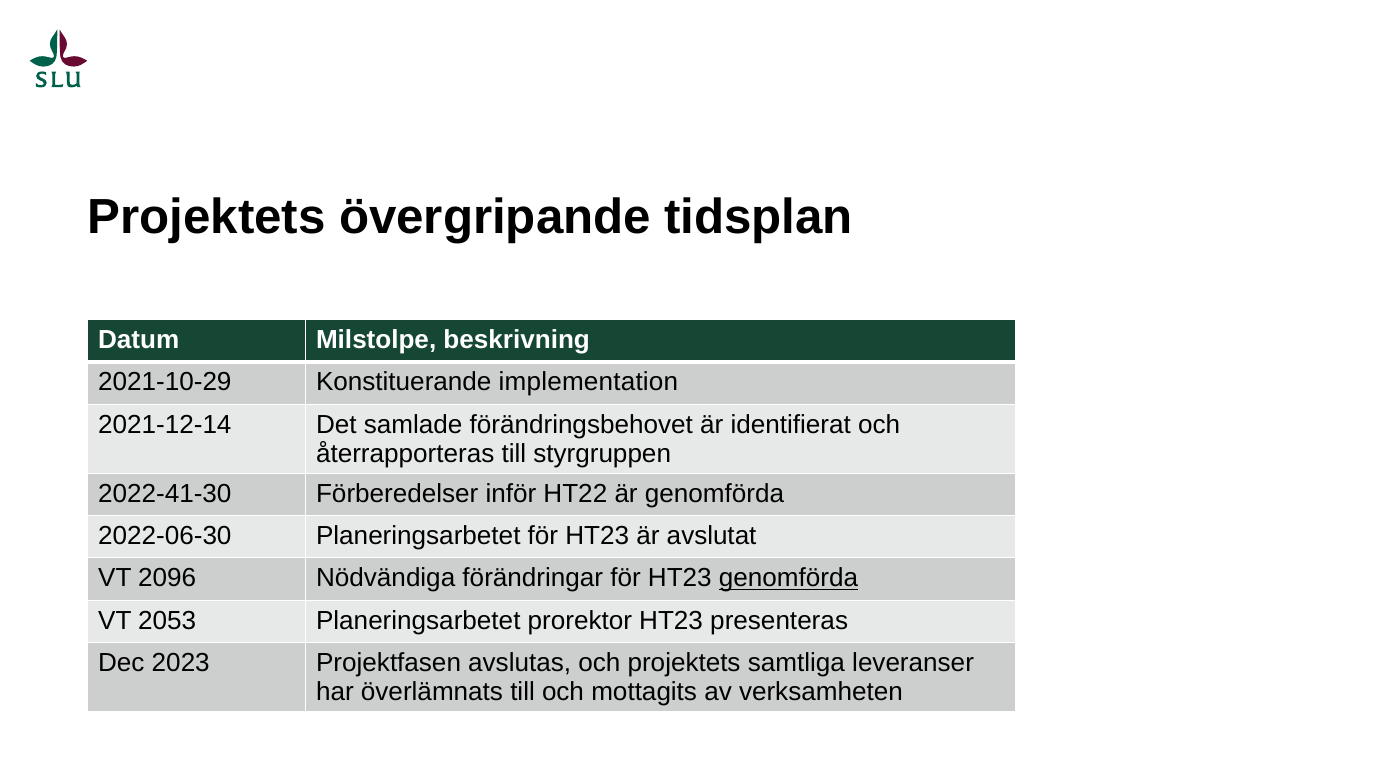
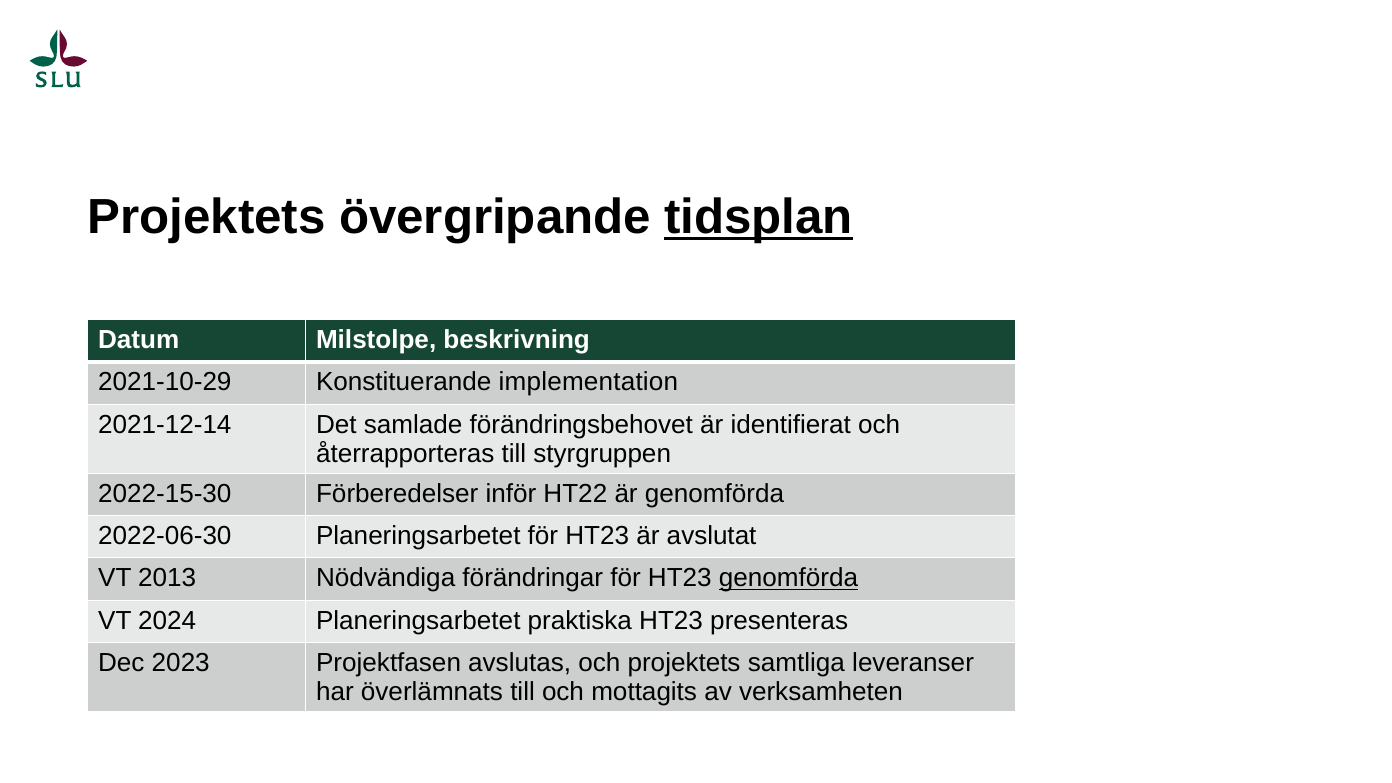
tidsplan underline: none -> present (759, 217)
2022-41-30: 2022-41-30 -> 2022-15-30 (165, 493)
2096: 2096 -> 2013 (167, 578)
2053: 2053 -> 2024 (167, 620)
prorektor: prorektor -> praktiska (580, 620)
